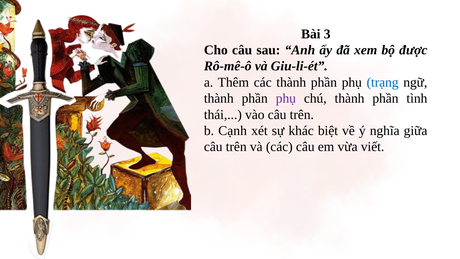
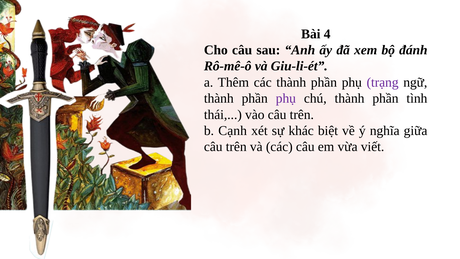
3: 3 -> 4 (327, 34)
được: được -> đánh (413, 50)
trạng colour: blue -> purple (383, 82)
